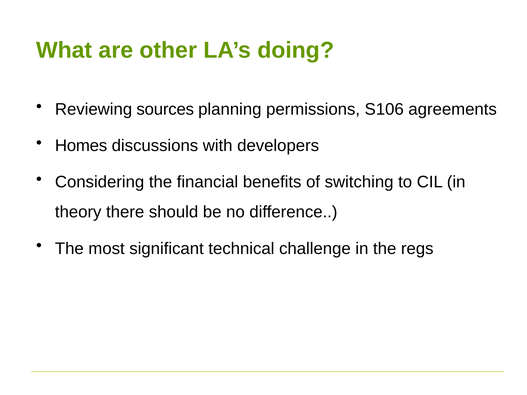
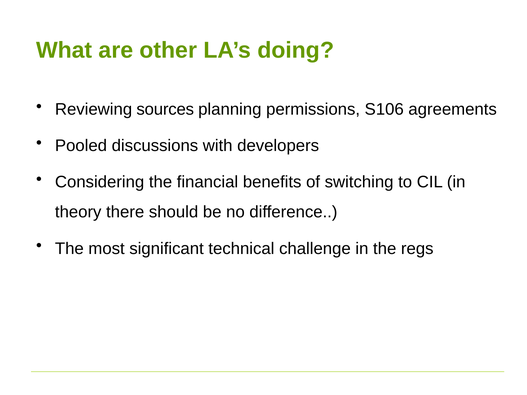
Homes: Homes -> Pooled (81, 146)
